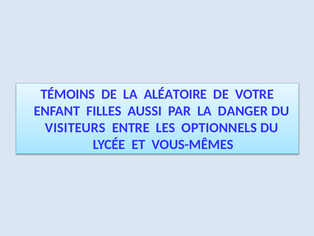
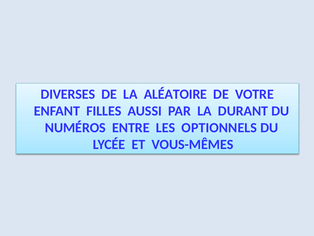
TÉMOINS: TÉMOINS -> DIVERSES (68, 94)
DANGER: DANGER -> DURANT (243, 111)
VISITEURS: VISITEURS -> NUMÉROS (75, 128)
